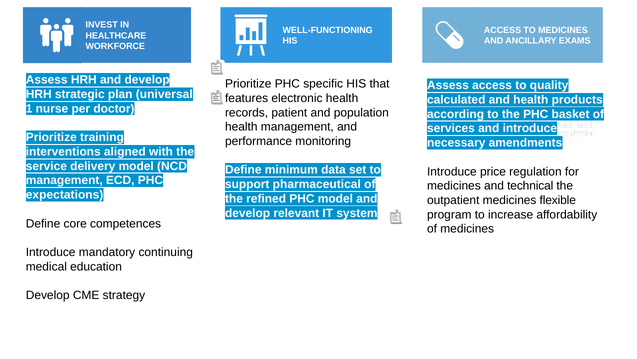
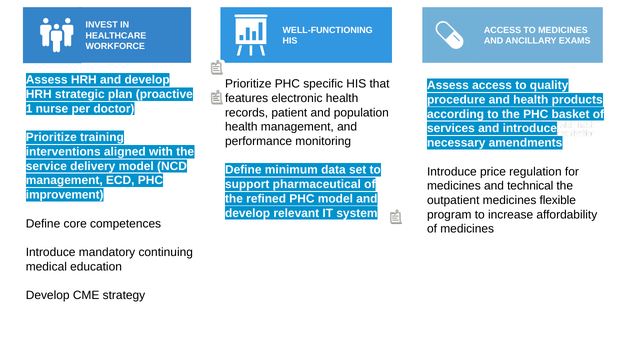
universal: universal -> proactive (164, 94)
calculated: calculated -> procedure (456, 100)
expectations: expectations -> improvement (65, 195)
